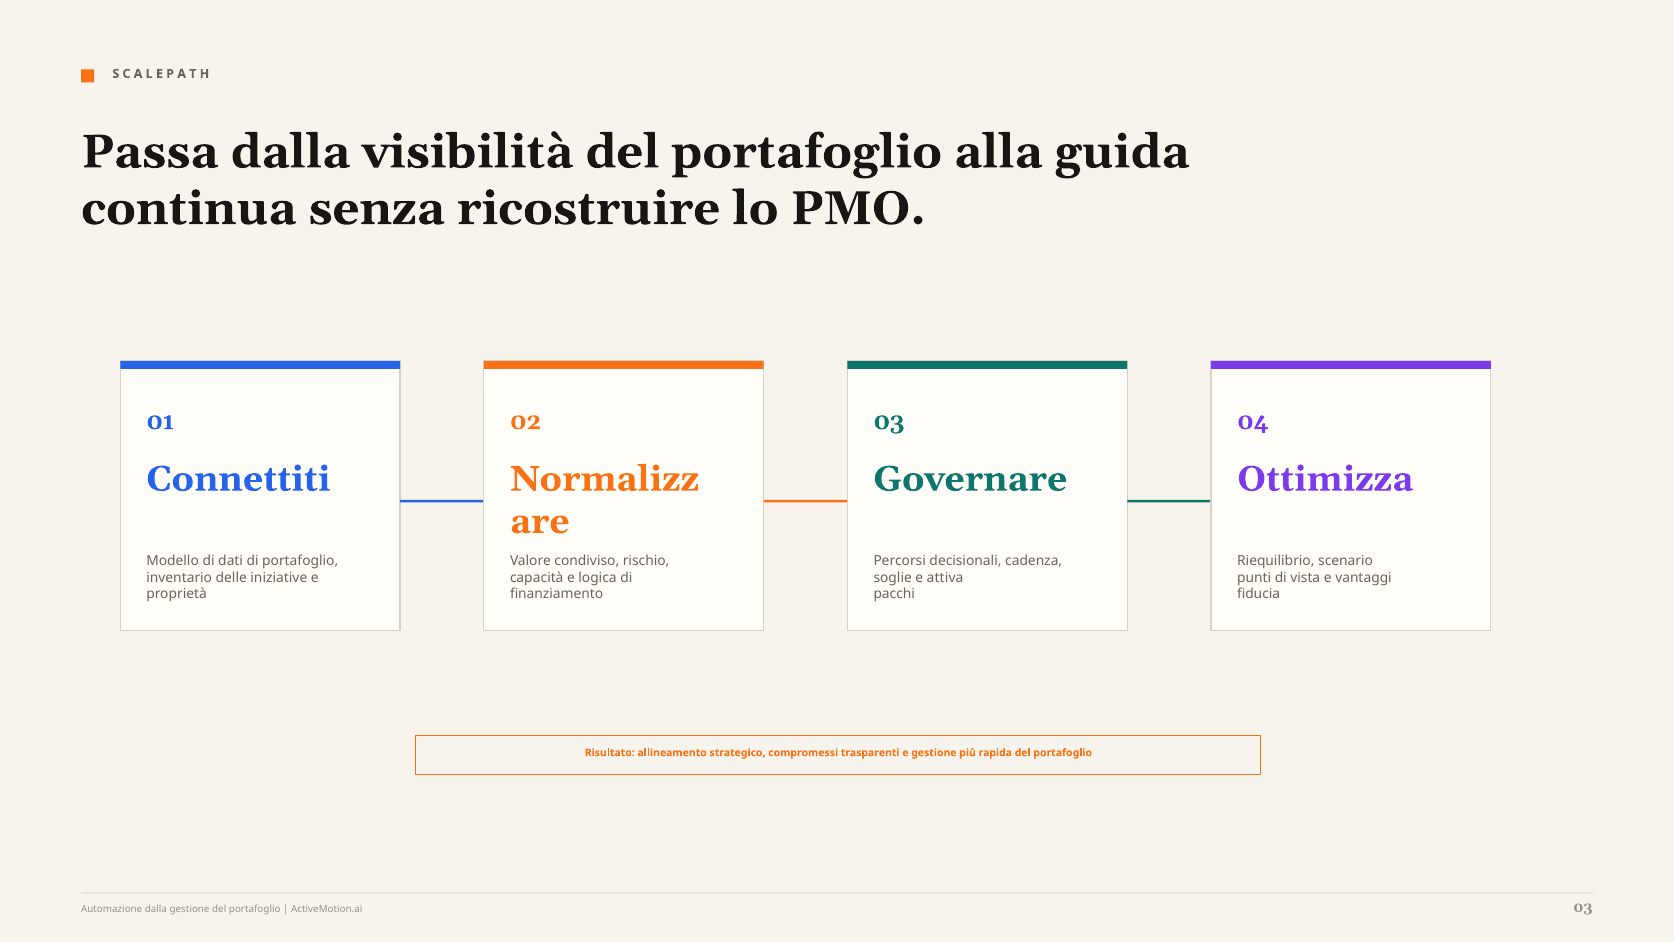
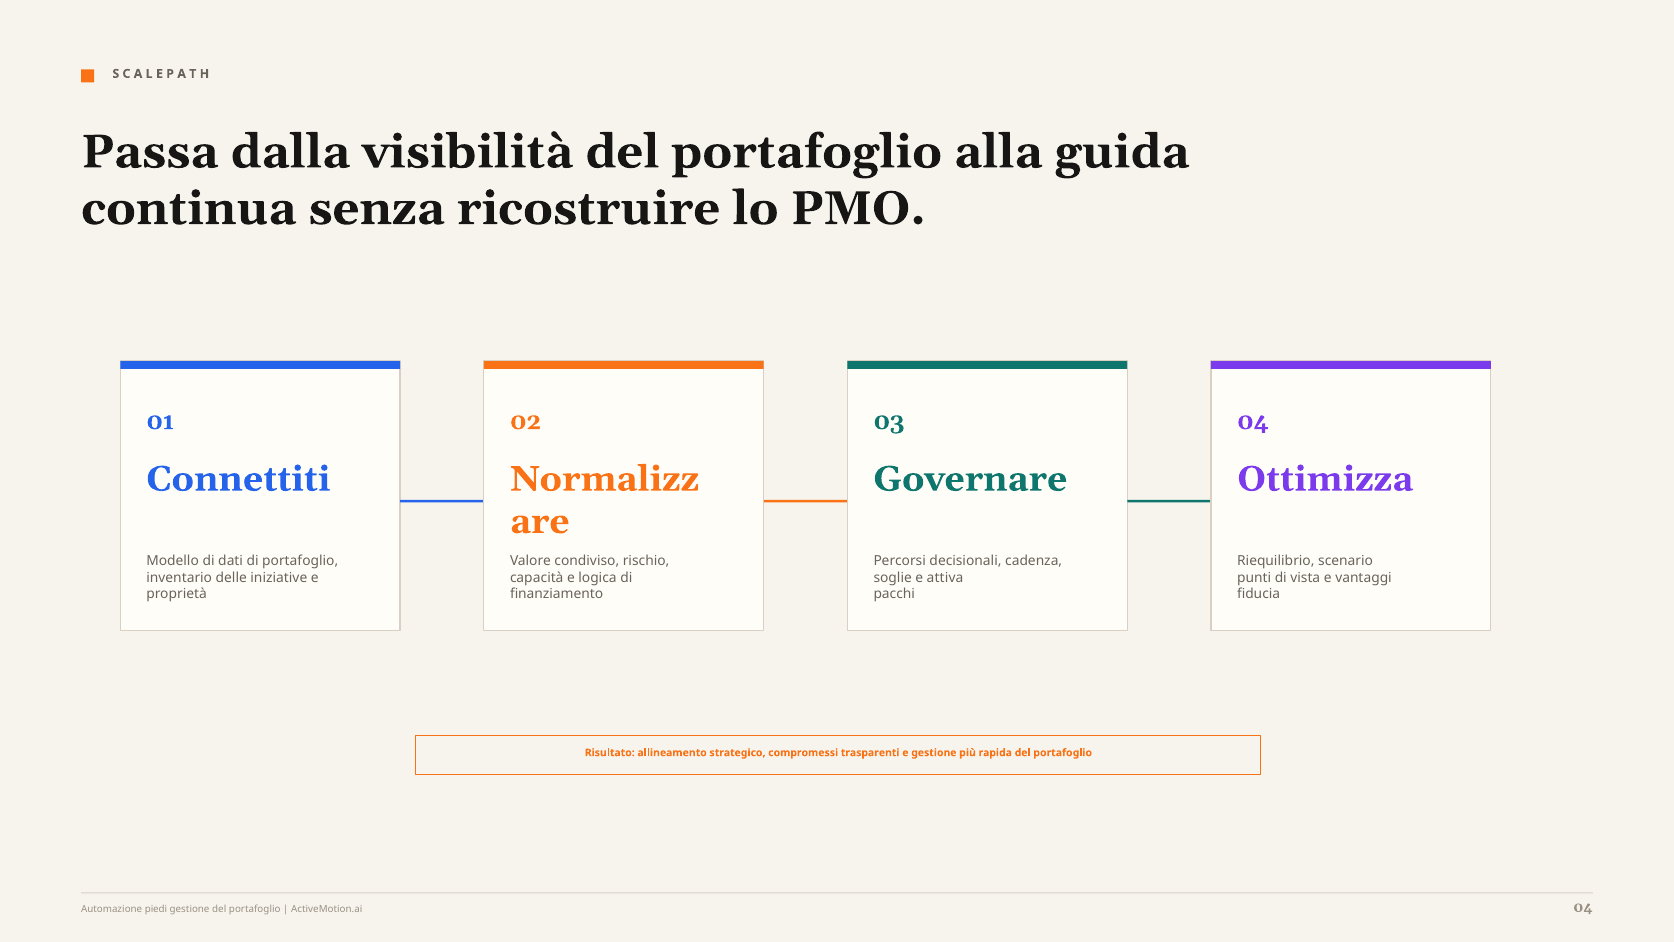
Automazione dalla: dalla -> piedi (156, 909)
ActiveMotion.ai 03: 03 -> 04 (1583, 907)
